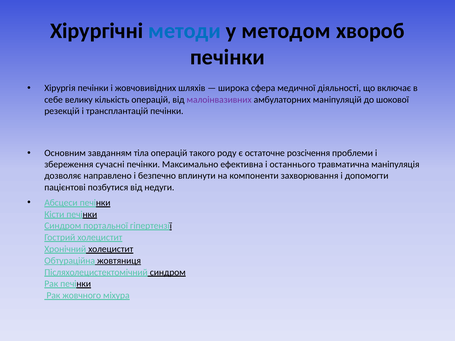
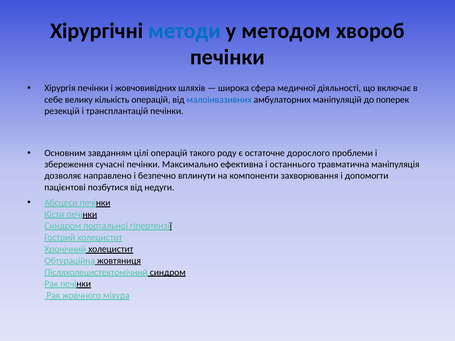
малоінвазивних colour: purple -> blue (219, 100)
шокової: шокової -> поперек (393, 100)
тіла: тіла -> цілі (141, 153)
розсічення: розсічення -> дорослого (308, 153)
